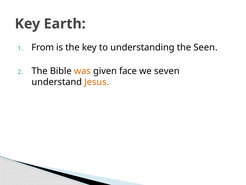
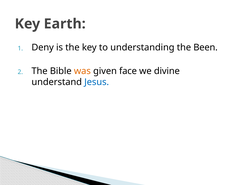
From: From -> Deny (43, 47)
Seen: Seen -> Been (206, 47)
seven: seven -> divine (167, 71)
Jesus colour: orange -> blue (97, 82)
